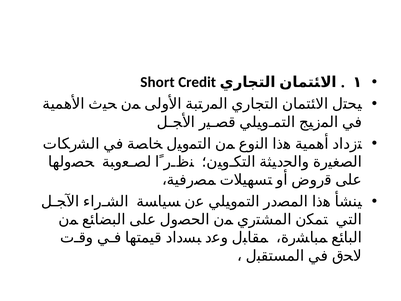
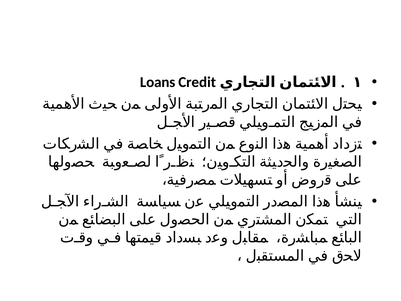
Short: Short -> Loans (158, 82)
